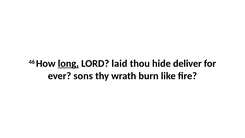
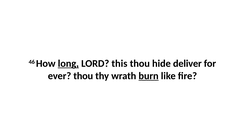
laid: laid -> this (119, 63)
ever sons: sons -> thou (83, 76)
burn underline: none -> present (149, 76)
